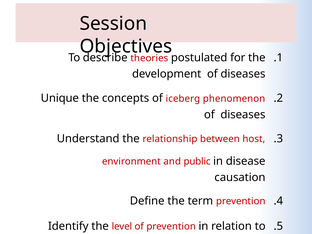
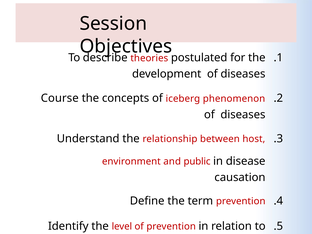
Unique: Unique -> Course (60, 98)
